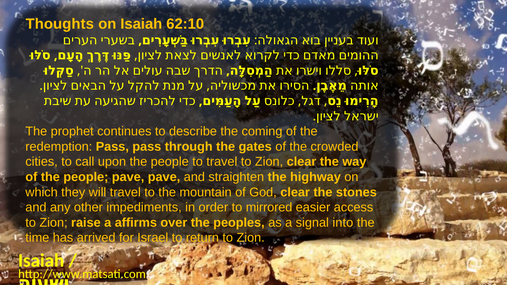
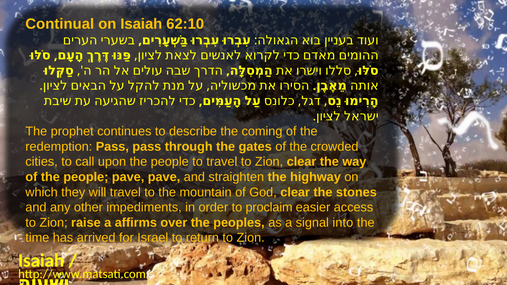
Thoughts: Thoughts -> Continual (60, 24)
mirrored: mirrored -> proclaim (269, 208)
